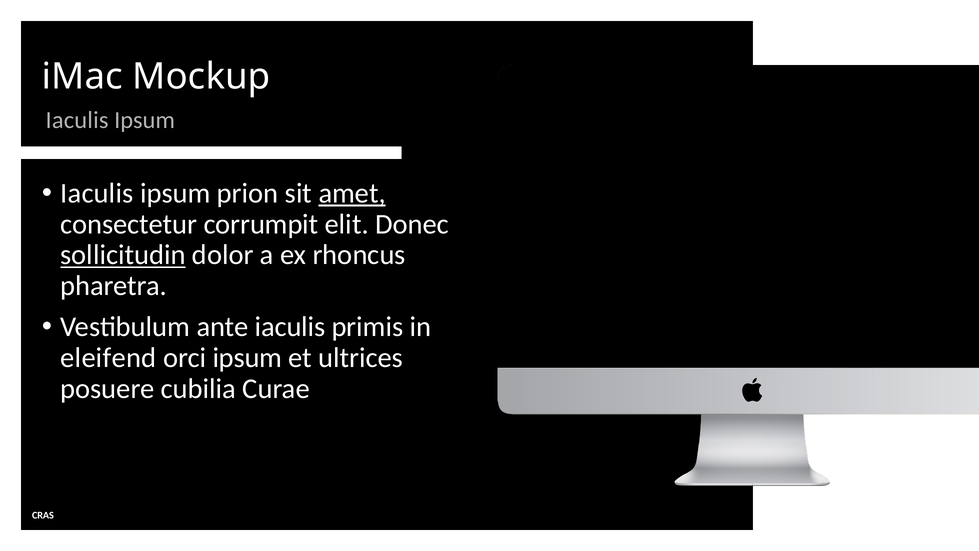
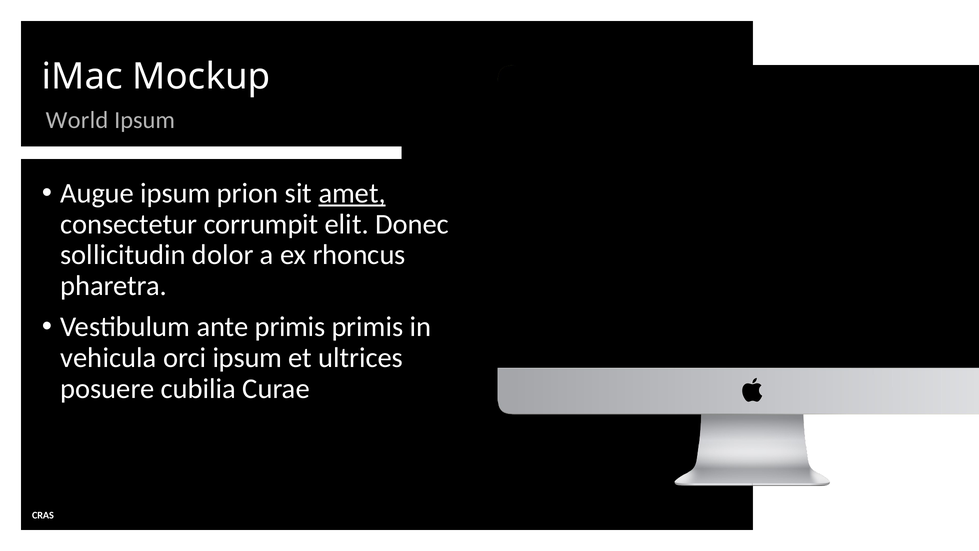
Iaculis: Iaculis -> World (77, 120)
Iaculis: Iaculis -> Augue (97, 193)
sollicitudin underline: present -> none (123, 255)
ante iaculis: iaculis -> primis (290, 327)
eleifend: eleifend -> vehicula (108, 358)
